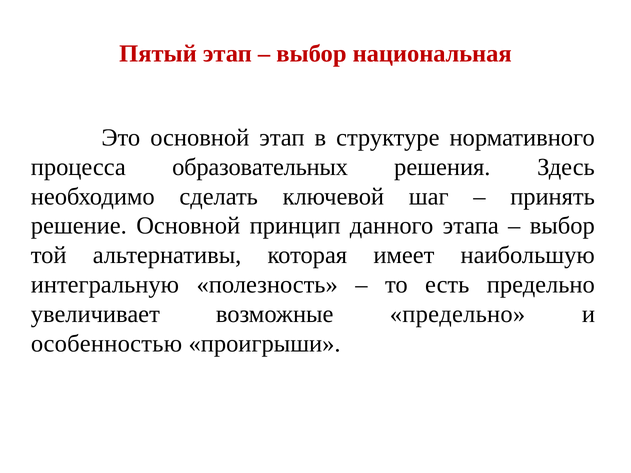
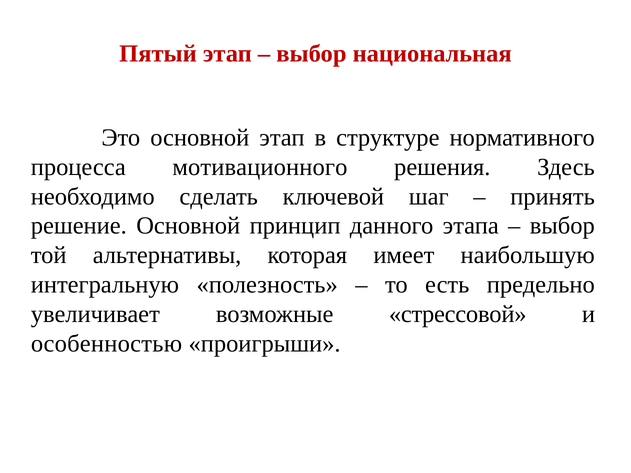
образовательных: образовательных -> мотивационного (260, 167)
возможные предельно: предельно -> стрессовой (458, 314)
